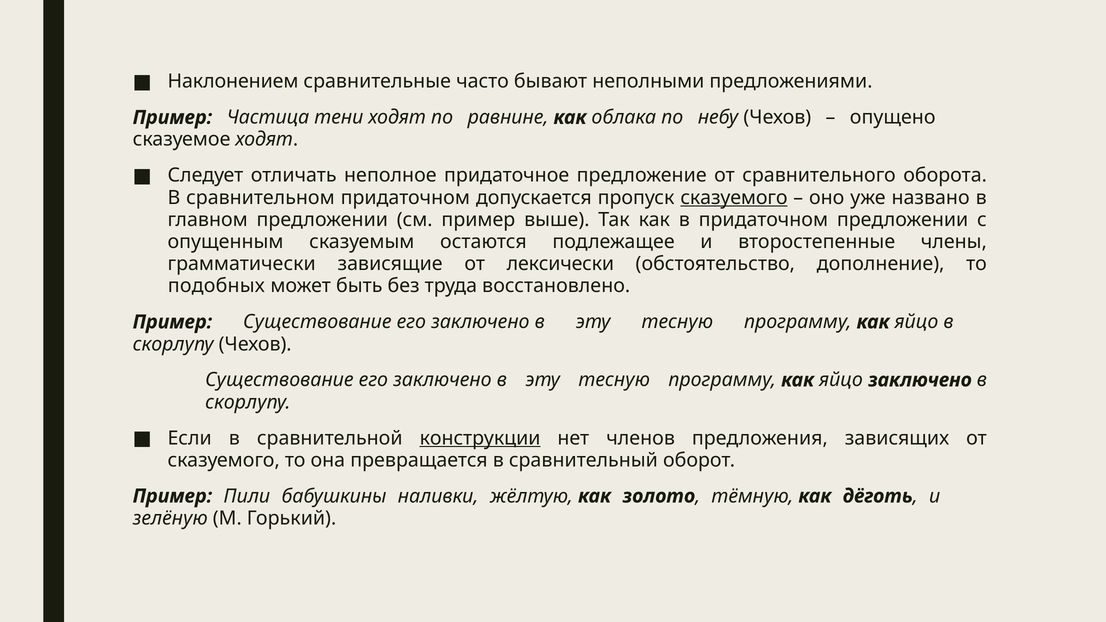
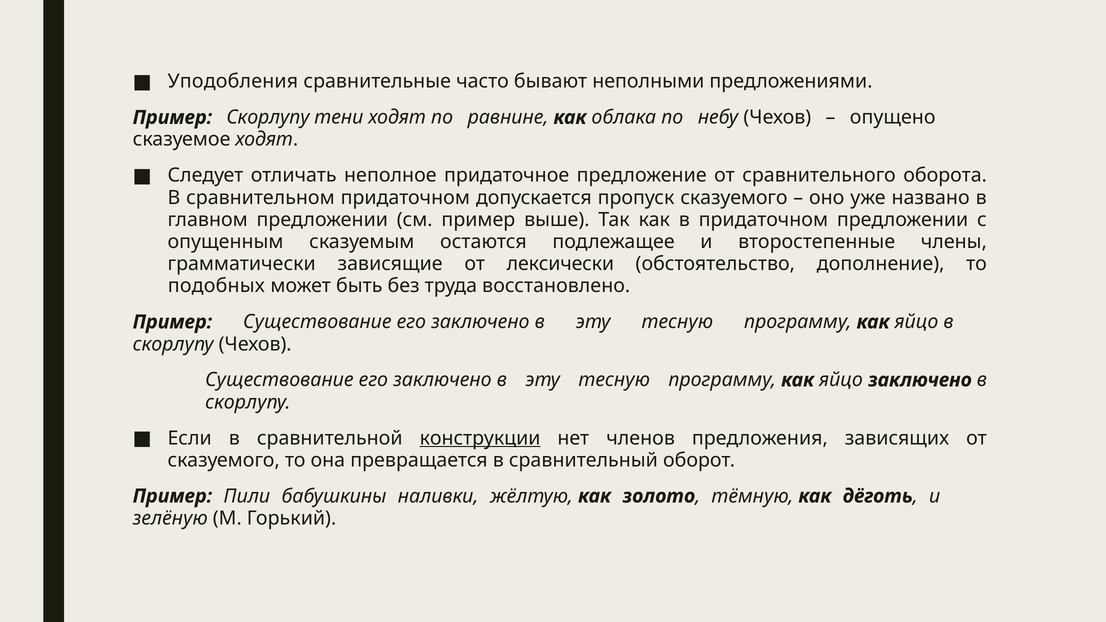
Наклонением: Наклонением -> Уподобления (233, 81)
Пример Частица: Частица -> Скорлупу (268, 117)
сказуемого underline: present -> none (734, 198)
